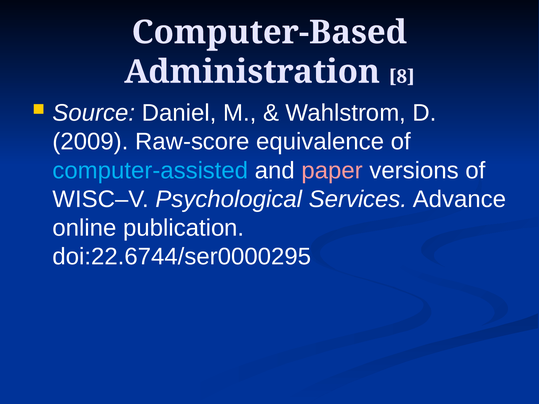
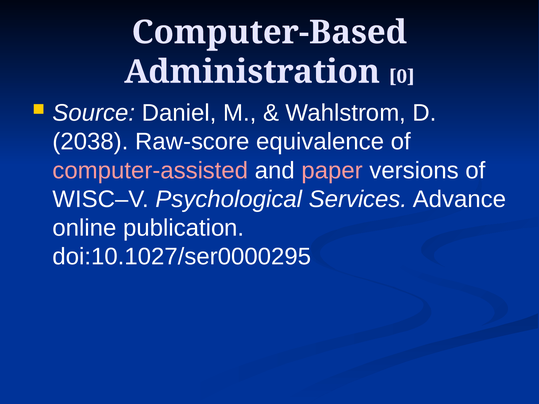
8: 8 -> 0 (402, 77)
2009: 2009 -> 2038 (90, 142)
computer-assisted colour: light blue -> pink (150, 171)
doi:22.6744/ser0000295: doi:22.6744/ser0000295 -> doi:10.1027/ser0000295 (182, 257)
